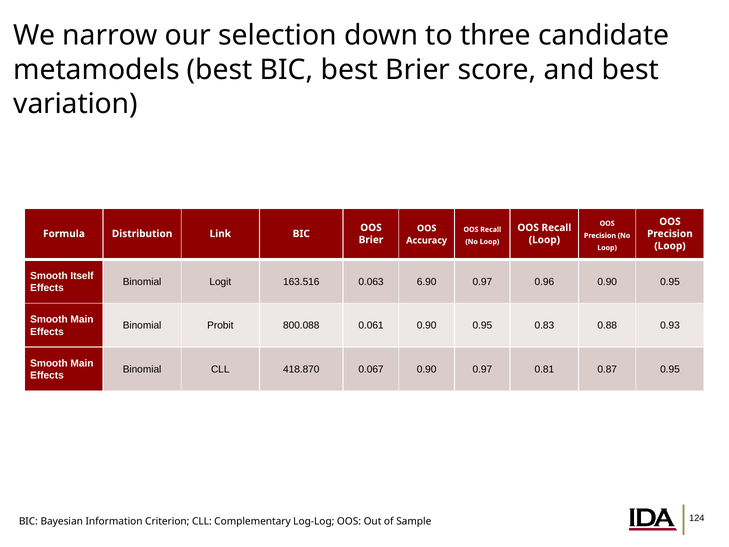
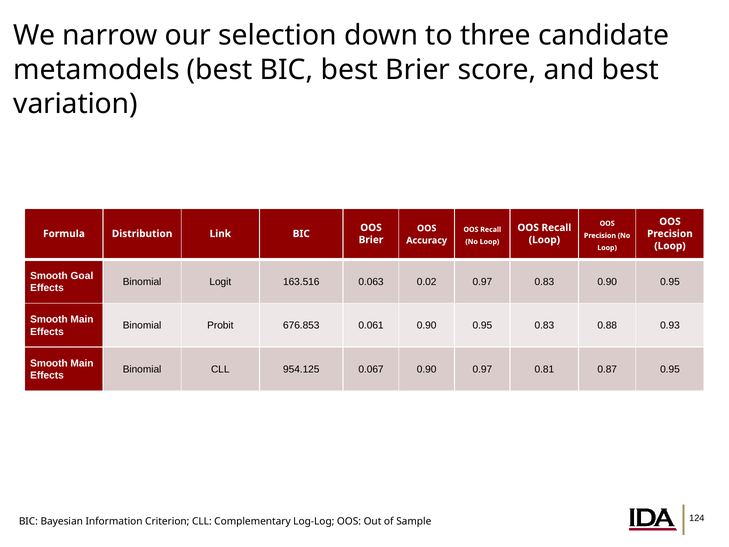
Itself: Itself -> Goal (82, 276)
6.90: 6.90 -> 0.02 (427, 282)
0.97 0.96: 0.96 -> 0.83 (544, 282)
800.088: 800.088 -> 676.853 (301, 325)
418.870: 418.870 -> 954.125 (301, 369)
